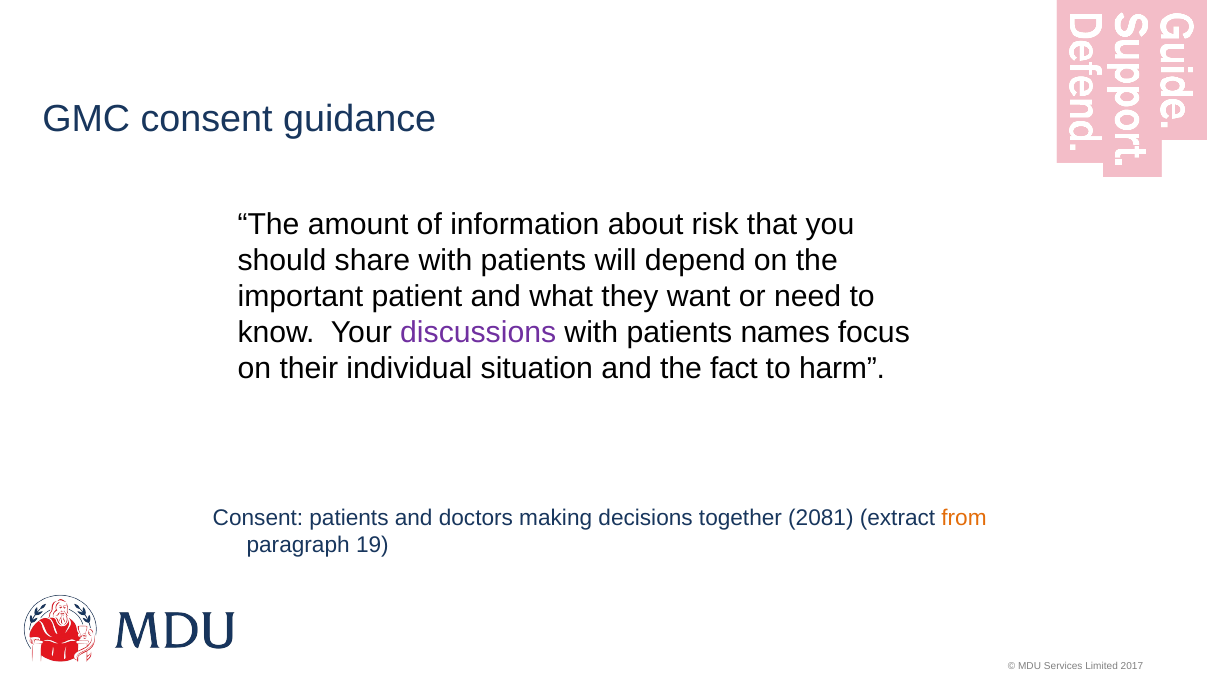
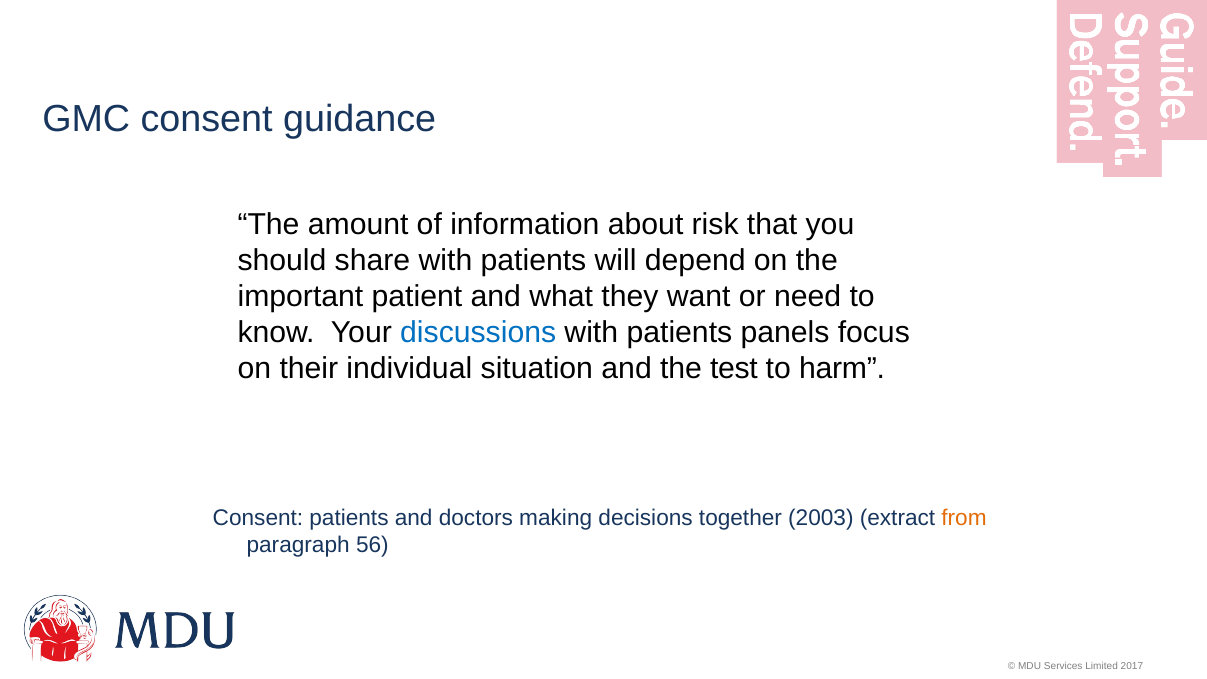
discussions colour: purple -> blue (478, 333)
names: names -> panels (785, 333)
fact: fact -> test (734, 369)
2081: 2081 -> 2003 (821, 518)
19: 19 -> 56 (372, 545)
